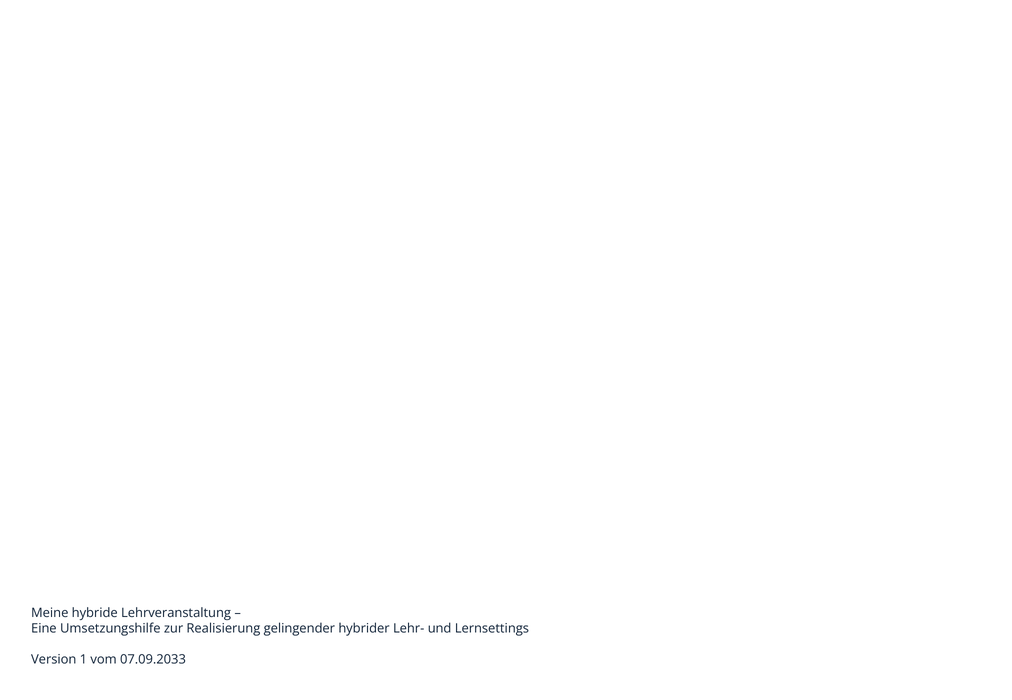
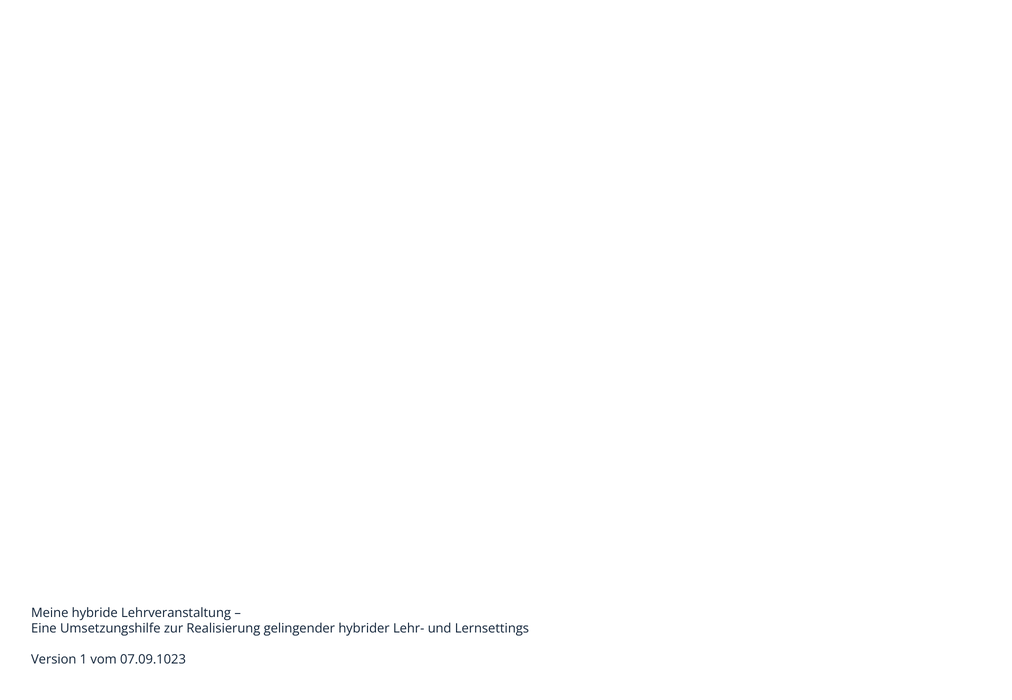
07.09.2033: 07.09.2033 -> 07.09.1023 (153, 660)
